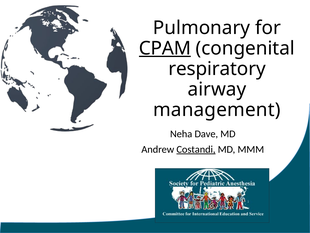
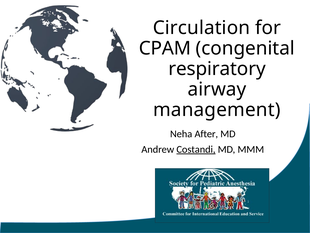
Pulmonary: Pulmonary -> Circulation (201, 28)
CPAM underline: present -> none (165, 48)
Dave: Dave -> After (206, 134)
